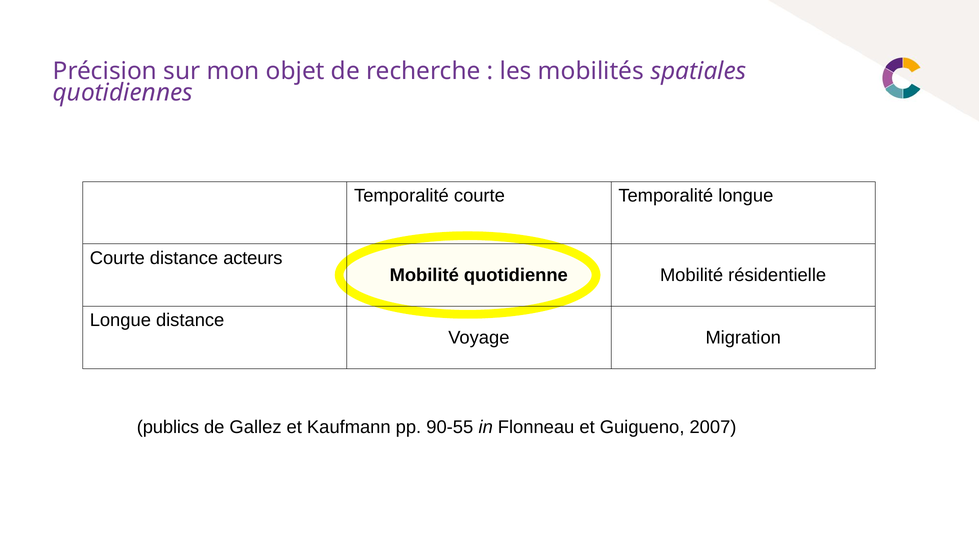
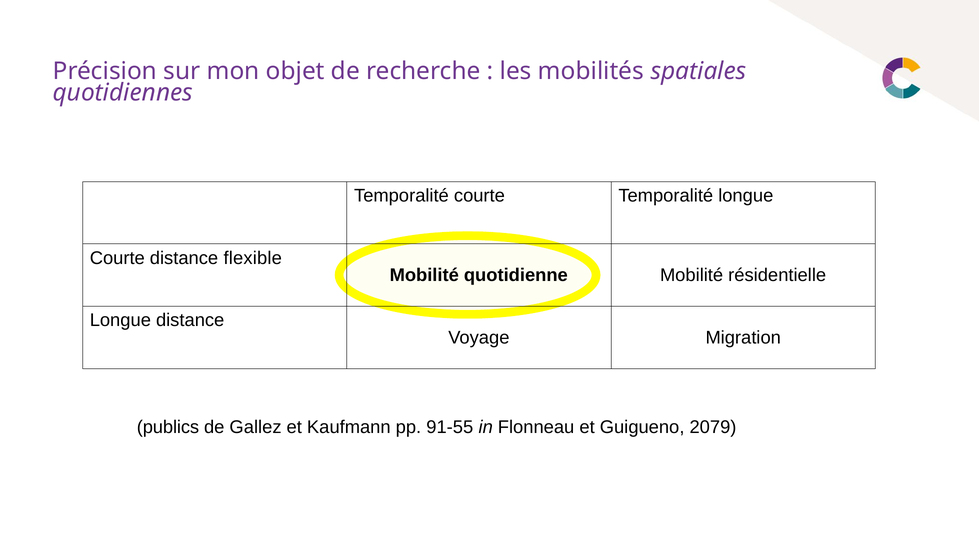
acteurs: acteurs -> flexible (253, 258)
90-55: 90-55 -> 91-55 (450, 428)
2007: 2007 -> 2079 (713, 428)
